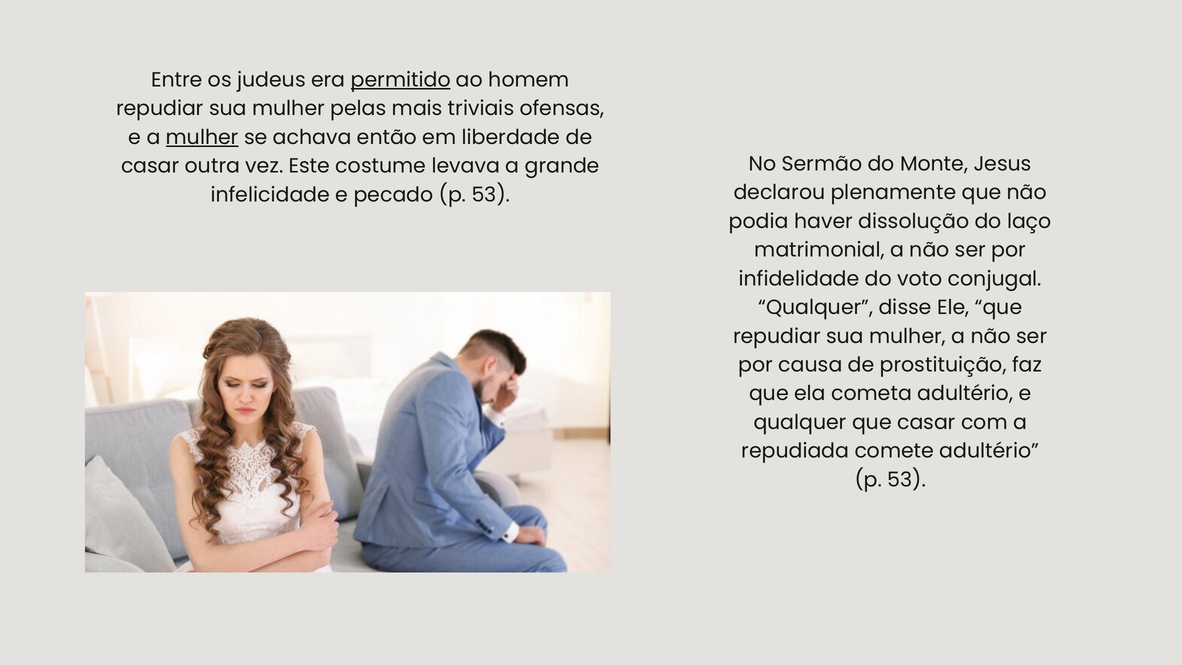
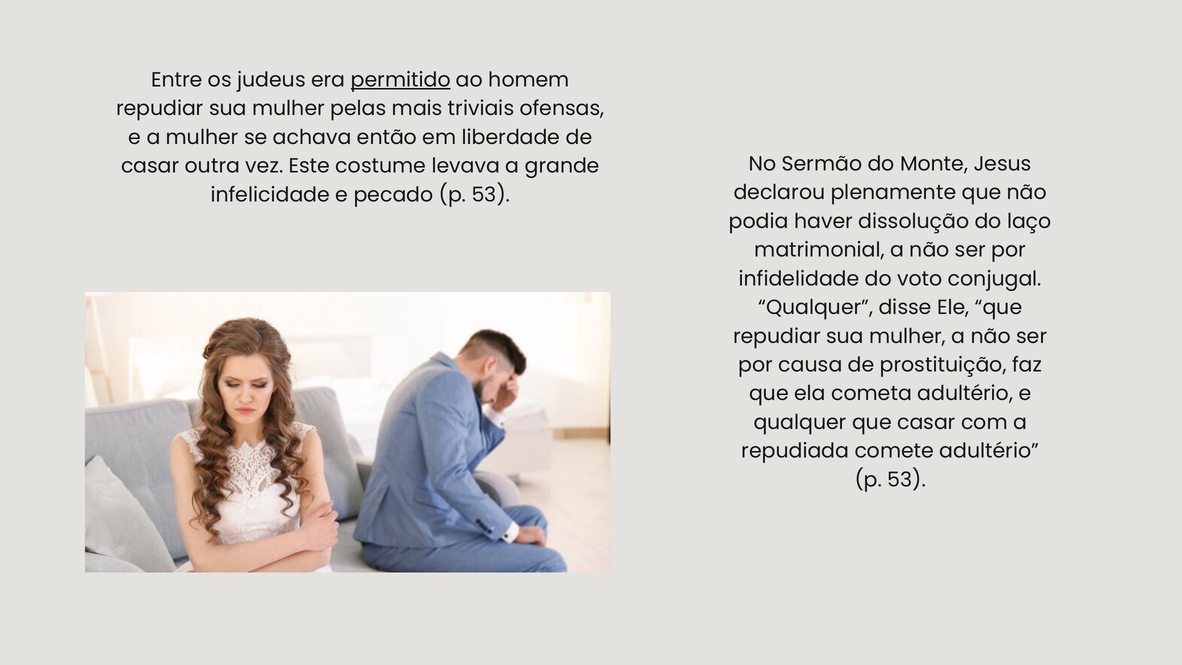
mulher underline: present -> none (202, 137)
